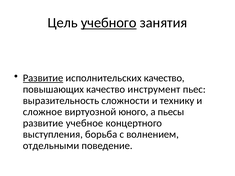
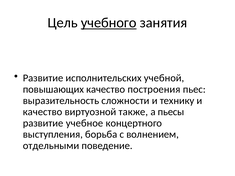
Развитие underline: present -> none (43, 78)
исполнительских качество: качество -> учебной (164, 78)
инструмент: инструмент -> построения (154, 89)
сложное: сложное -> качество (43, 112)
юного: юного -> также (133, 112)
